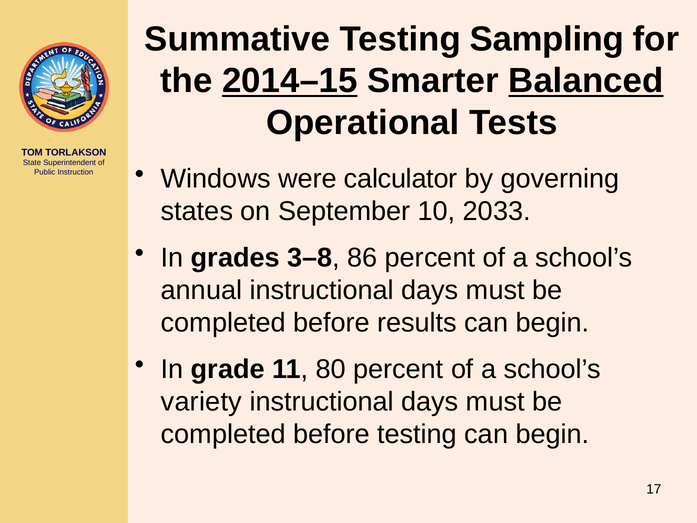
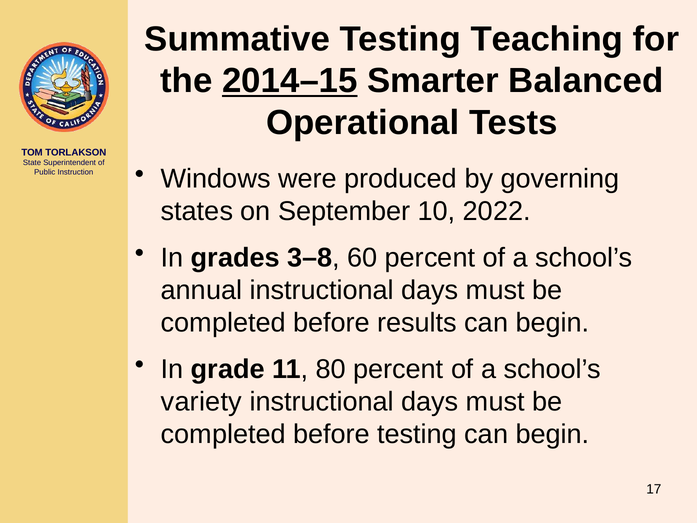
Sampling: Sampling -> Teaching (547, 39)
Balanced underline: present -> none (586, 81)
calculator: calculator -> produced (401, 178)
2033: 2033 -> 2022 (497, 211)
86: 86 -> 60 (362, 258)
